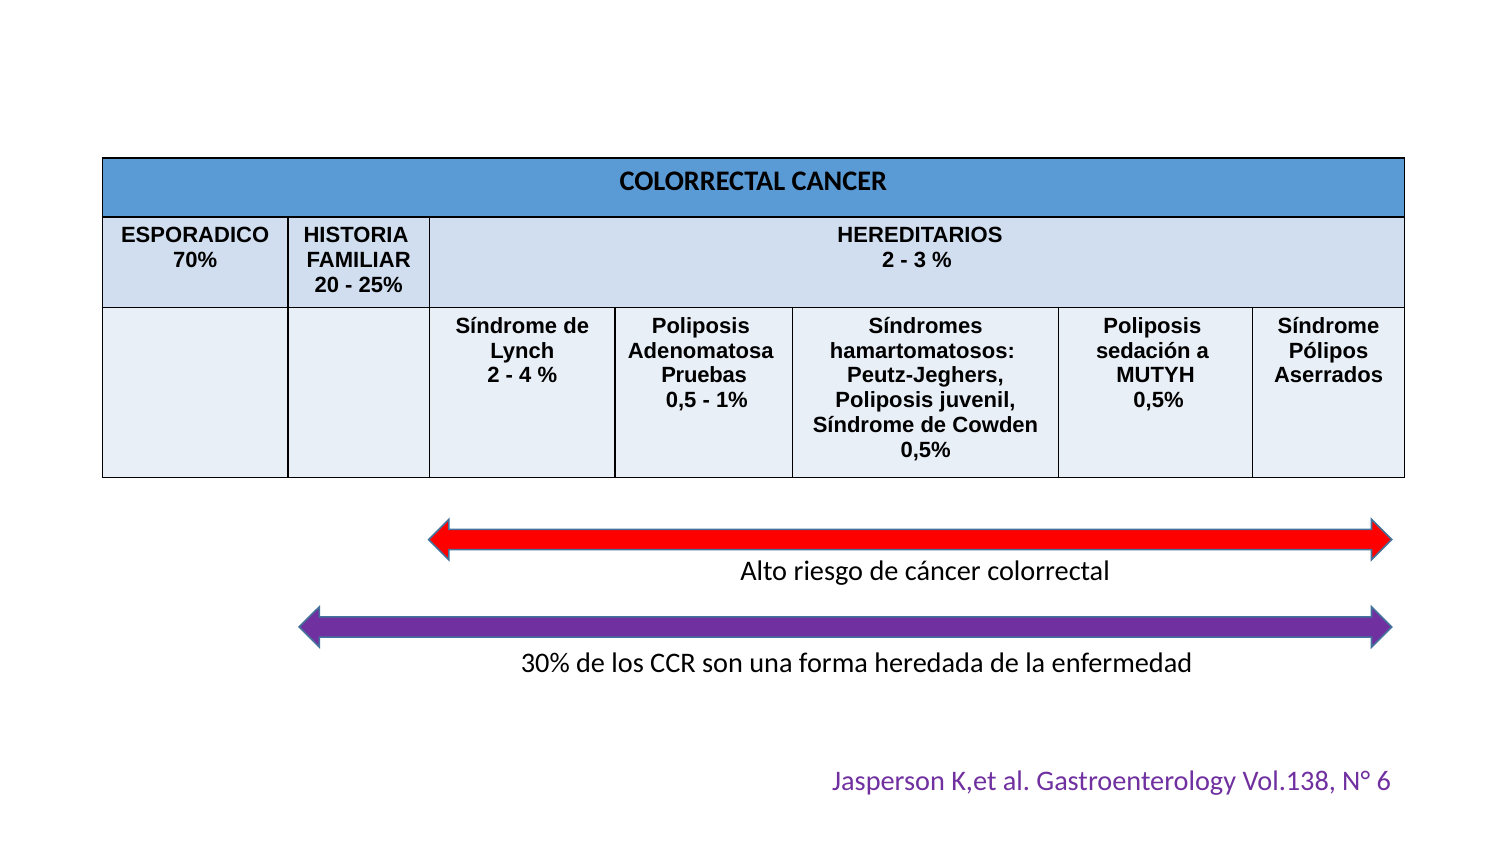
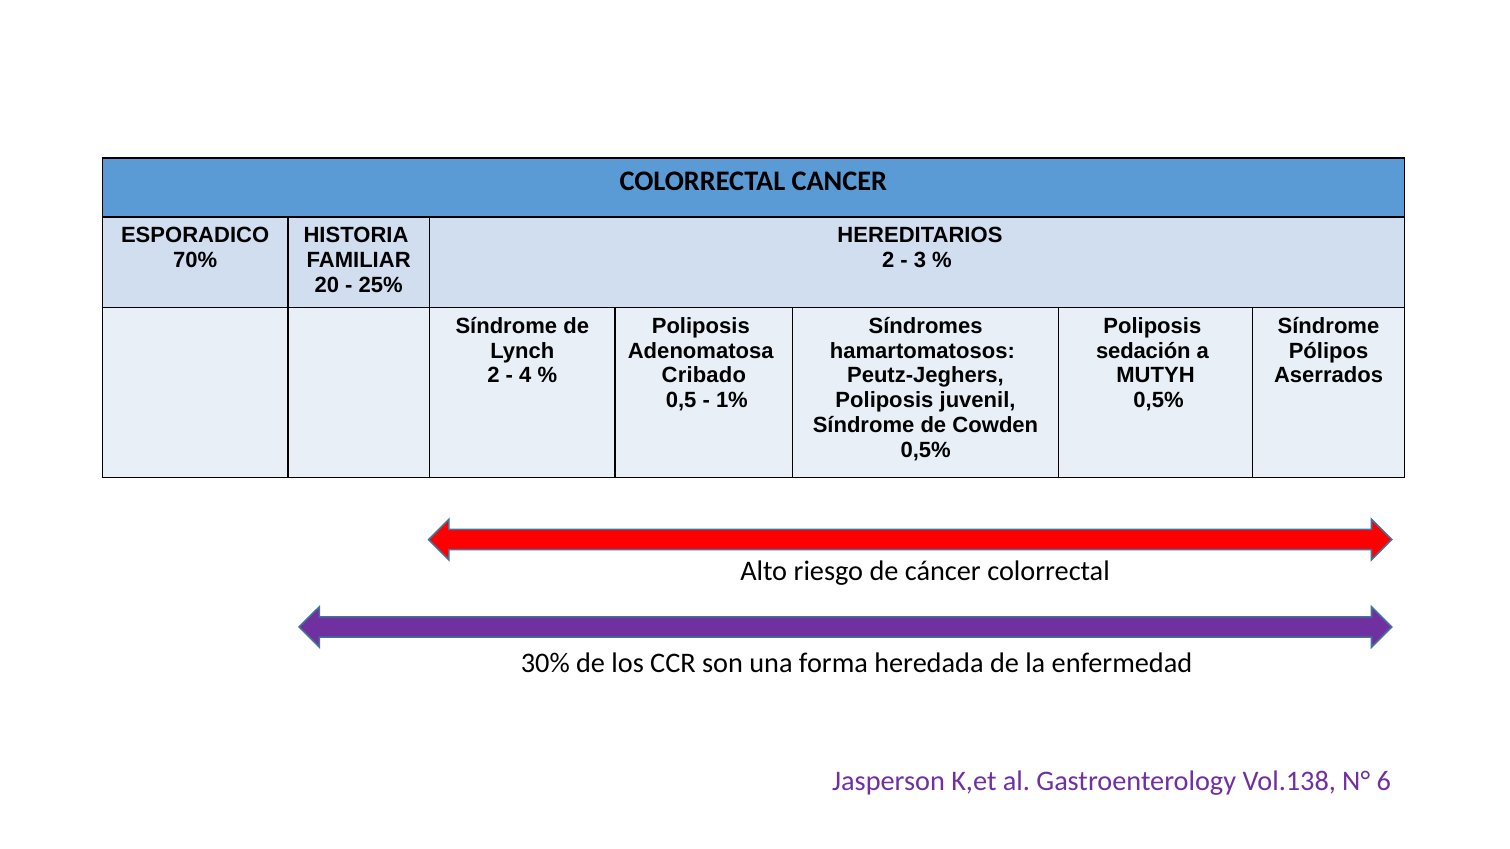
Pruebas: Pruebas -> Cribado (704, 376)
